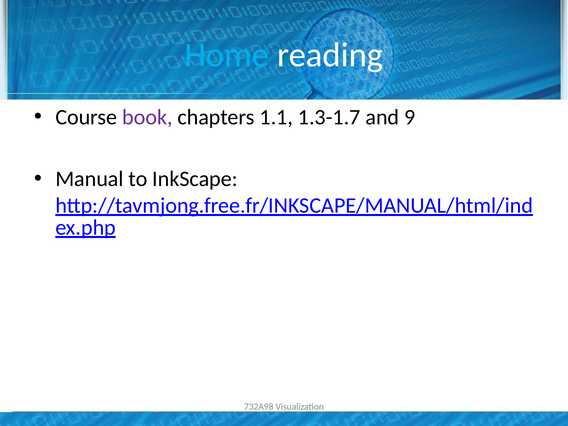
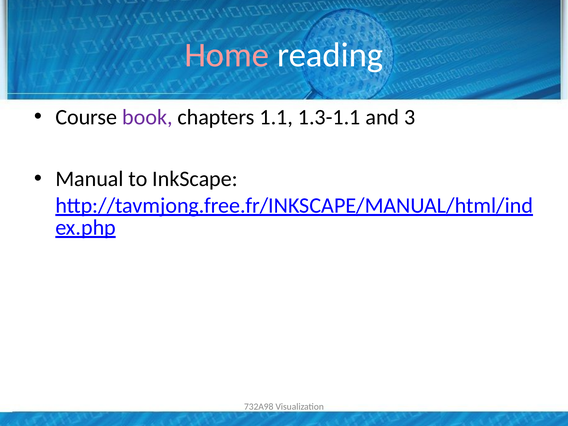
Home colour: light blue -> pink (227, 55)
1.3-1.7: 1.3-1.7 -> 1.3-1.1 (329, 117)
9: 9 -> 3 (410, 117)
